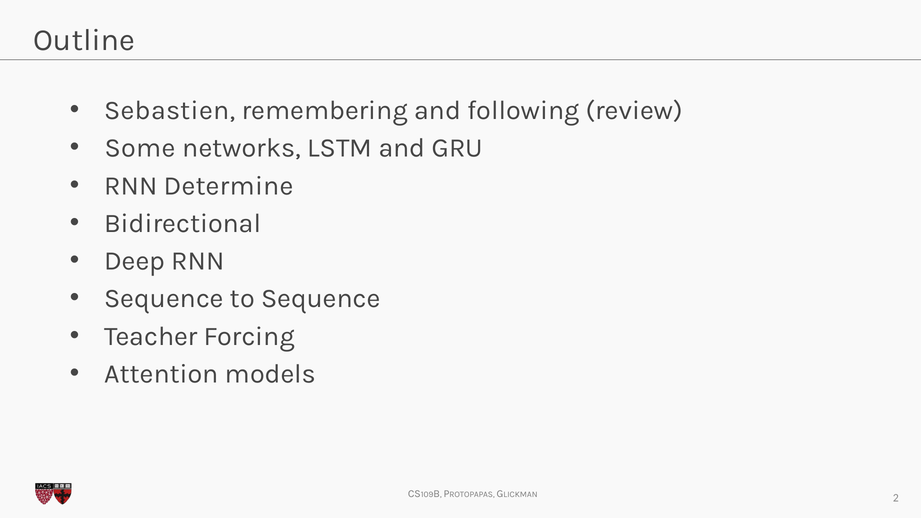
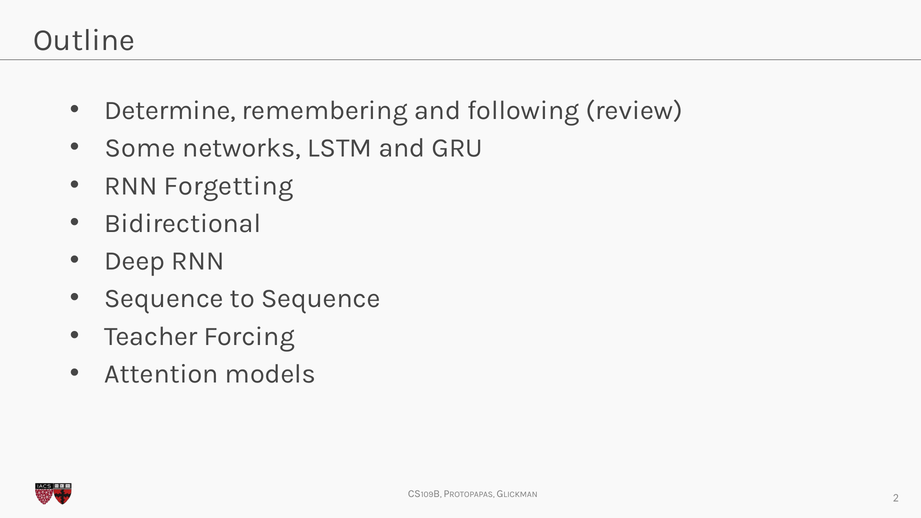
Sebastien: Sebastien -> Determine (170, 110)
Determine: Determine -> Forgetting (228, 186)
